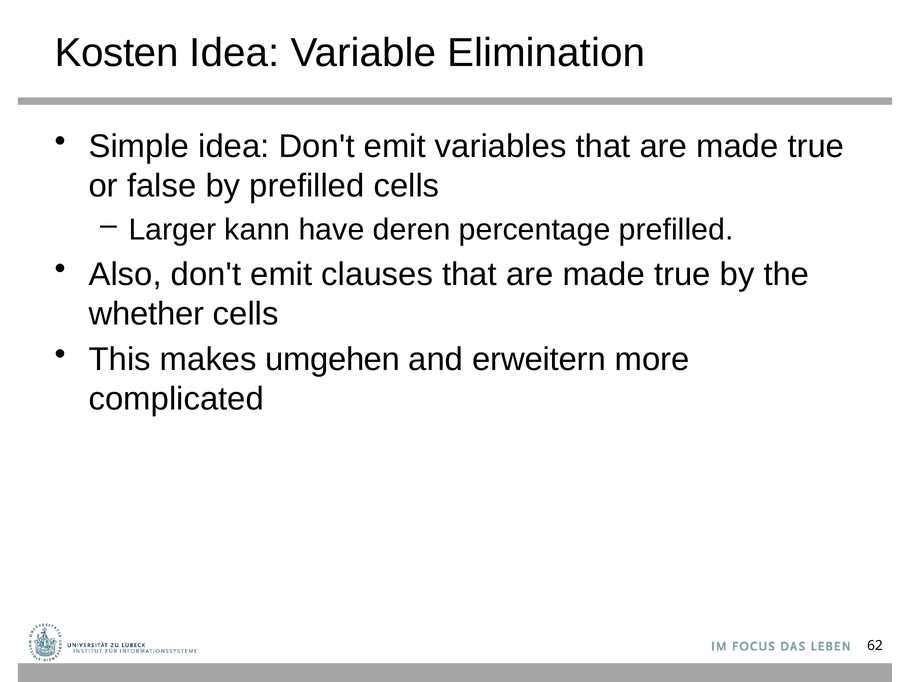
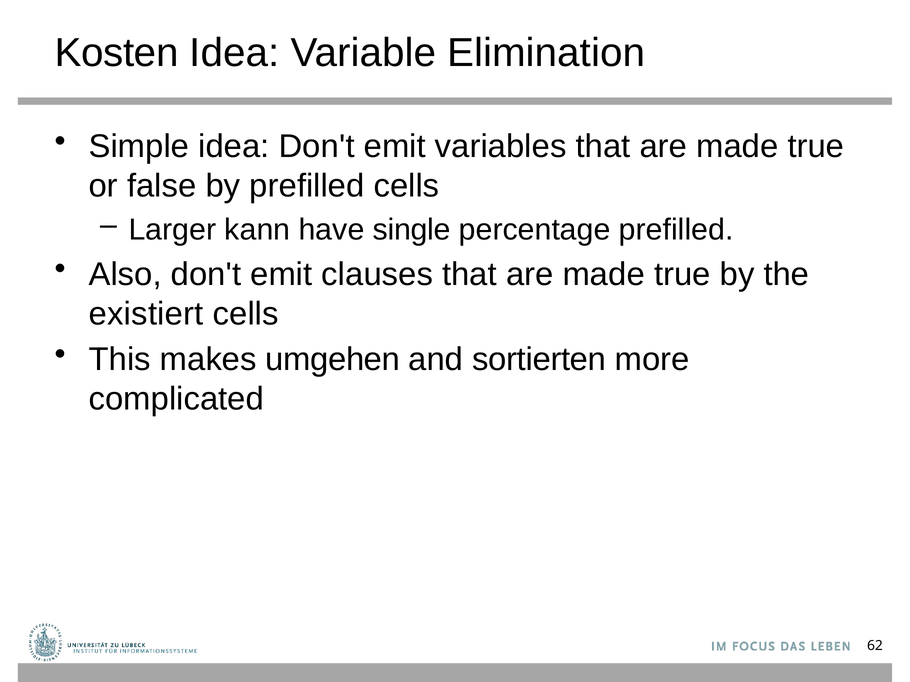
deren: deren -> single (412, 230)
whether: whether -> existiert (146, 314)
erweitern: erweitern -> sortierten (539, 360)
